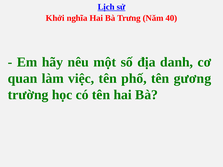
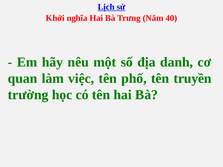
gương: gương -> truyền (193, 79)
